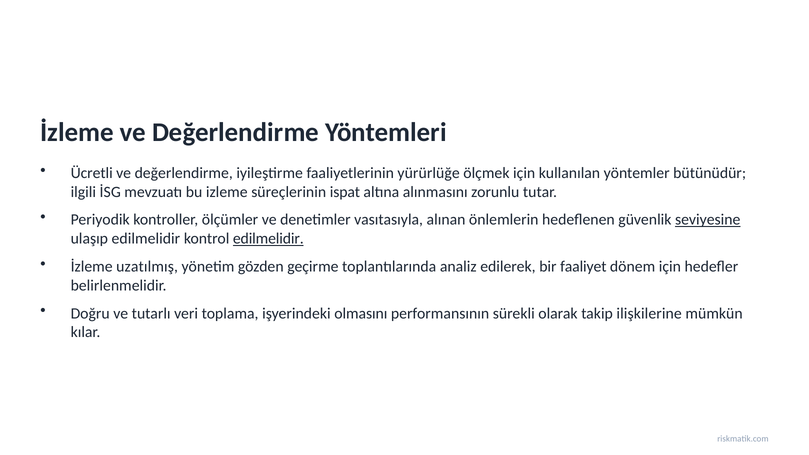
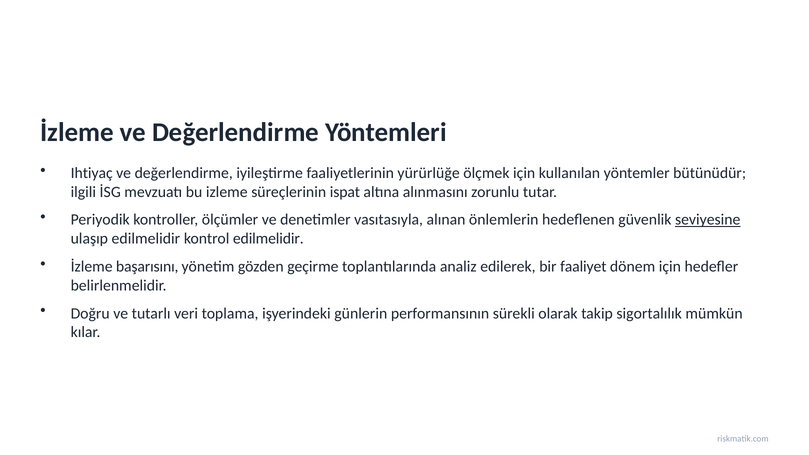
Ücretli: Ücretli -> Ihtiyaç (92, 173)
edilmelidir underline: present -> none (268, 239)
uzatılmış: uzatılmış -> başarısını (147, 267)
olmasını: olmasını -> günlerin (361, 313)
ilişkilerine: ilişkilerine -> sigortalılık (649, 313)
